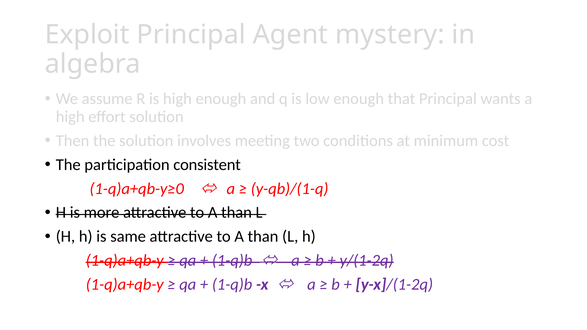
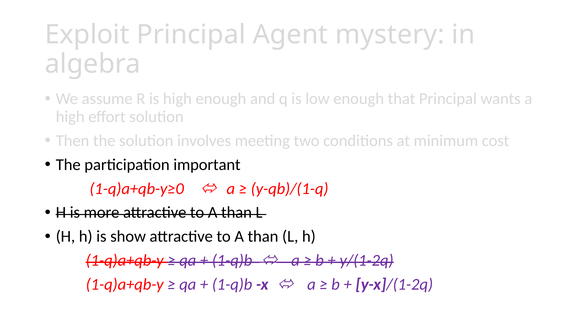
consistent: consistent -> important (207, 165)
same: same -> show (128, 237)
